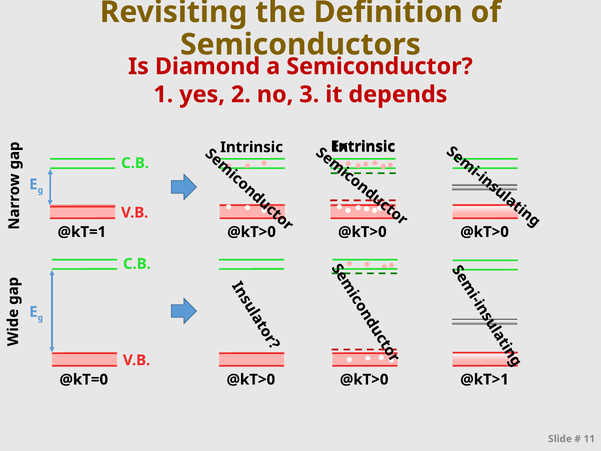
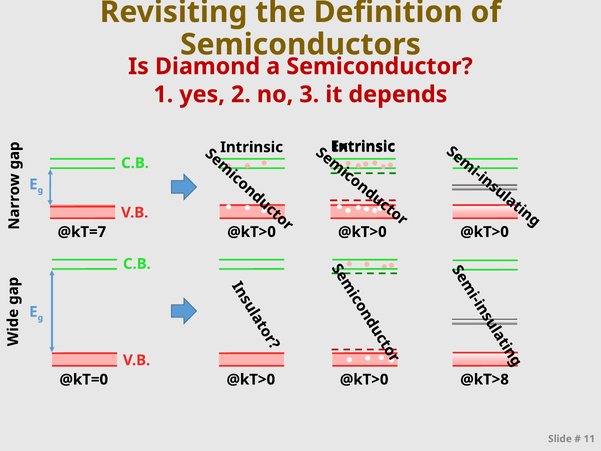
@kT=1: @kT=1 -> @kT=7 (82, 232)
@kT>1: @kT>1 -> @kT>8 (485, 379)
